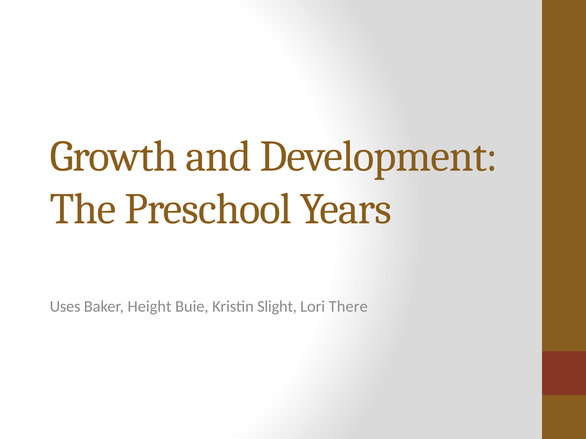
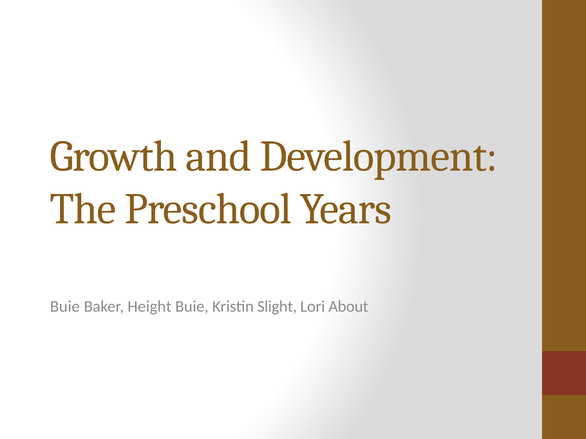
Uses: Uses -> Buie (65, 307)
There: There -> About (348, 307)
